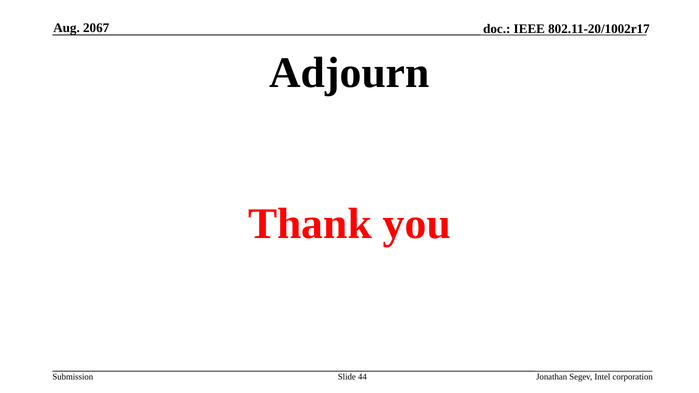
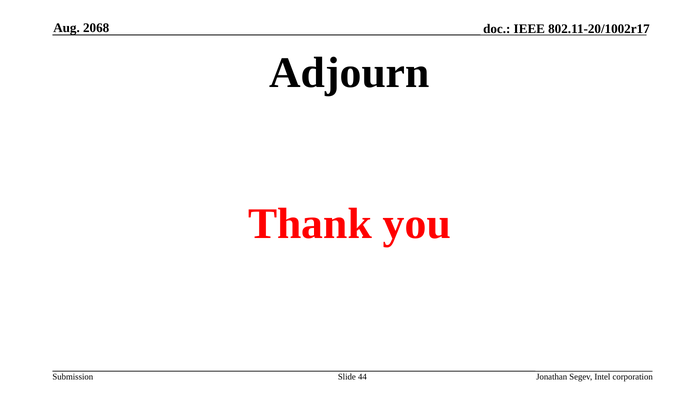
2067: 2067 -> 2068 (96, 28)
